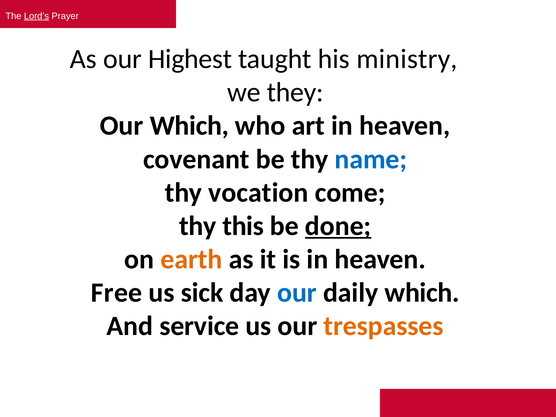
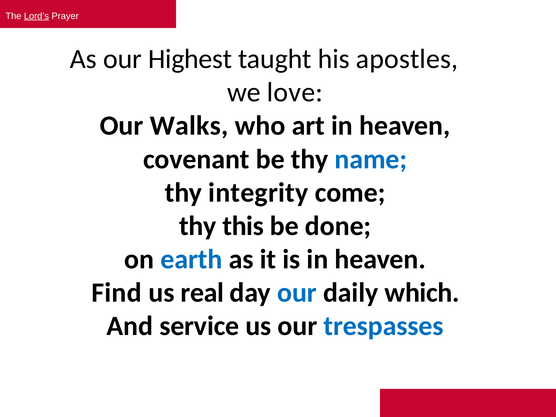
ministry: ministry -> apostles (407, 59)
they: they -> love (295, 92)
Our Which: Which -> Walks (189, 126)
vocation: vocation -> integrity (258, 193)
done underline: present -> none (338, 226)
earth colour: orange -> blue (191, 259)
Free: Free -> Find (117, 293)
sick: sick -> real (202, 293)
trespasses colour: orange -> blue (384, 326)
